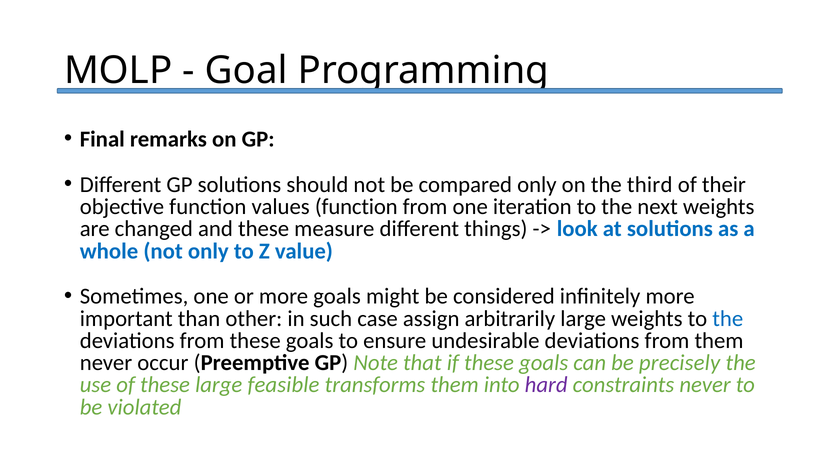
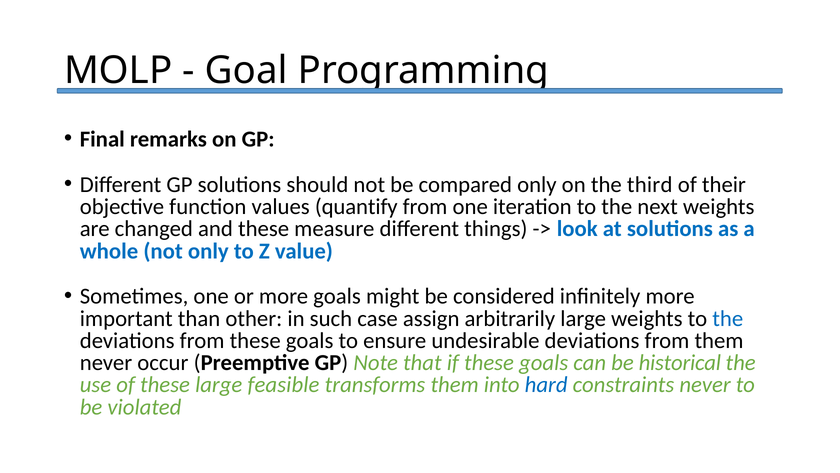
values function: function -> quantify (356, 207)
precisely: precisely -> historical (680, 362)
hard colour: purple -> blue (546, 385)
